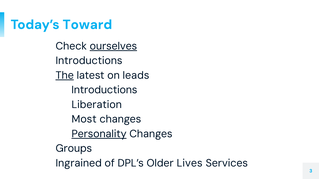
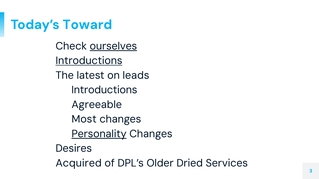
Introductions underline: none -> present (89, 61)
The underline: present -> none (65, 75)
Liberation: Liberation -> Agreeable (97, 105)
Groups: Groups -> Desires (74, 149)
Ingrained: Ingrained -> Acquired (79, 163)
Lives: Lives -> Dried (190, 163)
